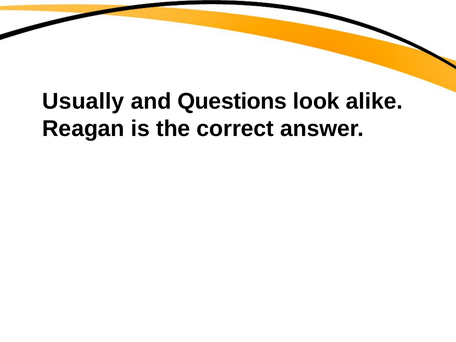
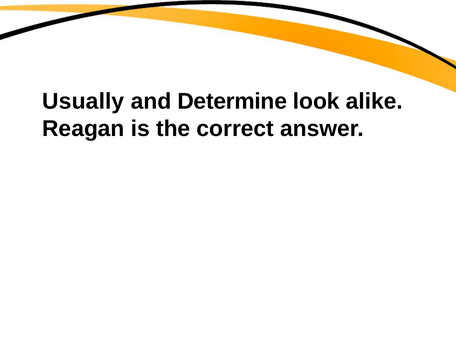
Questions: Questions -> Determine (232, 101)
